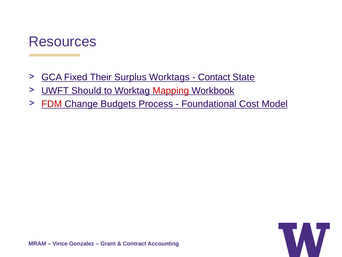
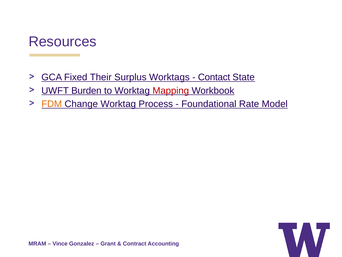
Should: Should -> Burden (86, 90)
FDM colour: red -> orange (52, 104)
Change Budgets: Budgets -> Worktag (118, 104)
Cost: Cost -> Rate (249, 104)
